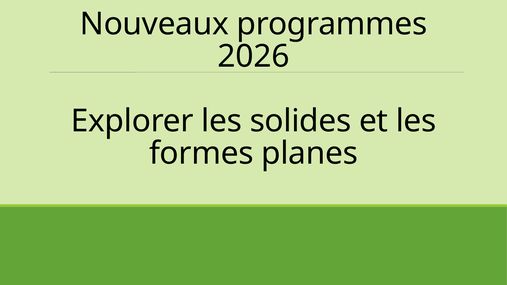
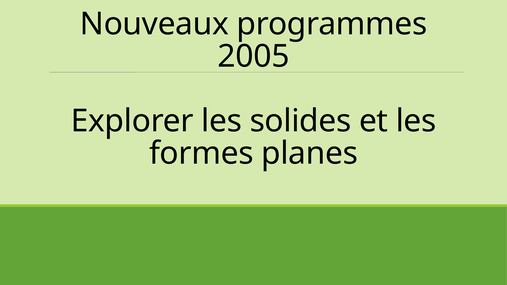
2026: 2026 -> 2005 (254, 56)
